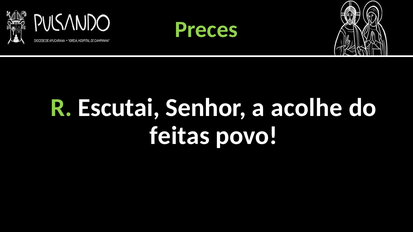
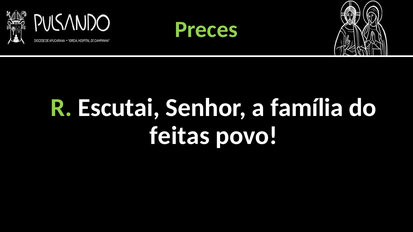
acolhe: acolhe -> família (307, 108)
